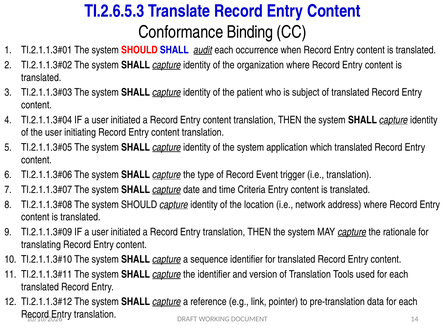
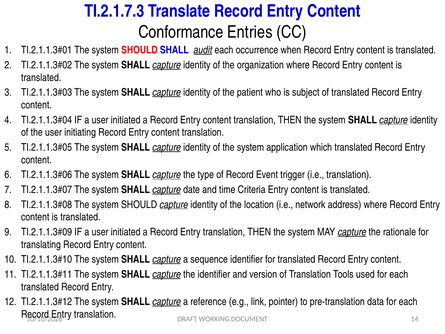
TI.2.6.5.3: TI.2.6.5.3 -> TI.2.1.7.3 (114, 11)
Binding: Binding -> Entries (250, 32)
